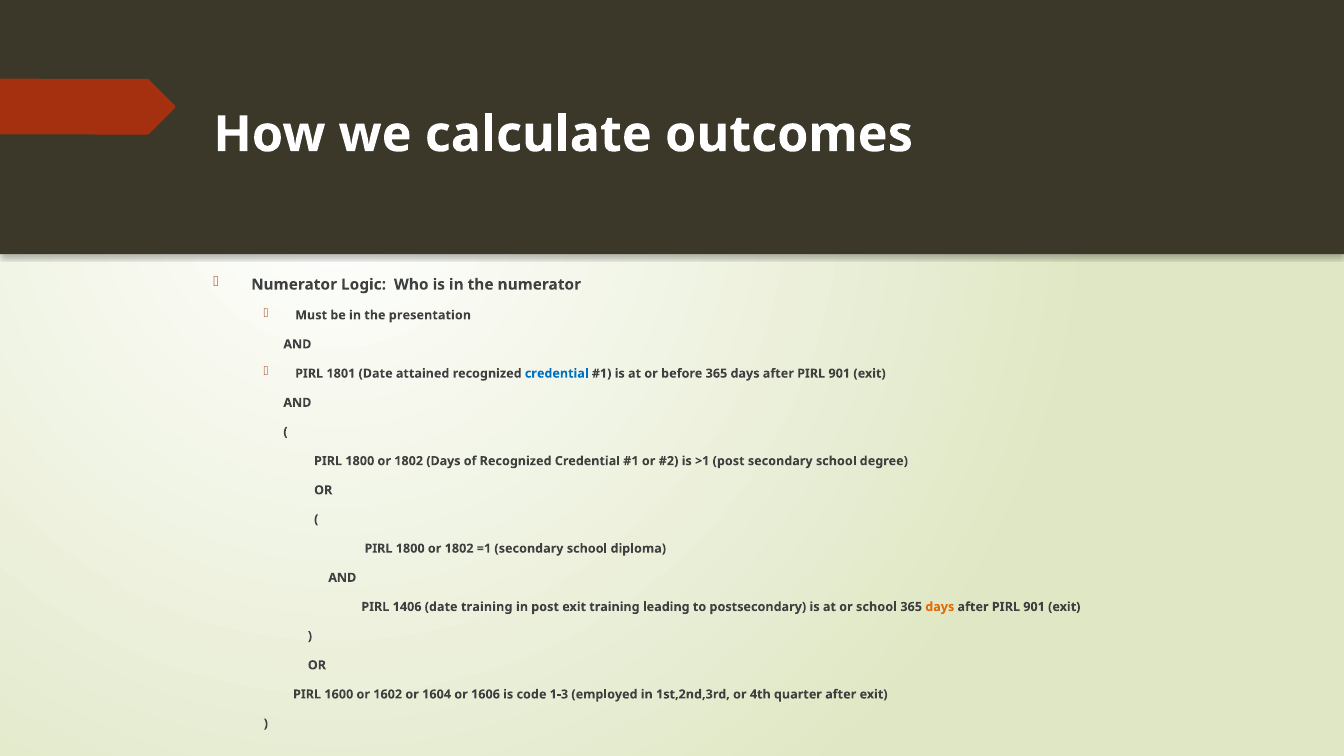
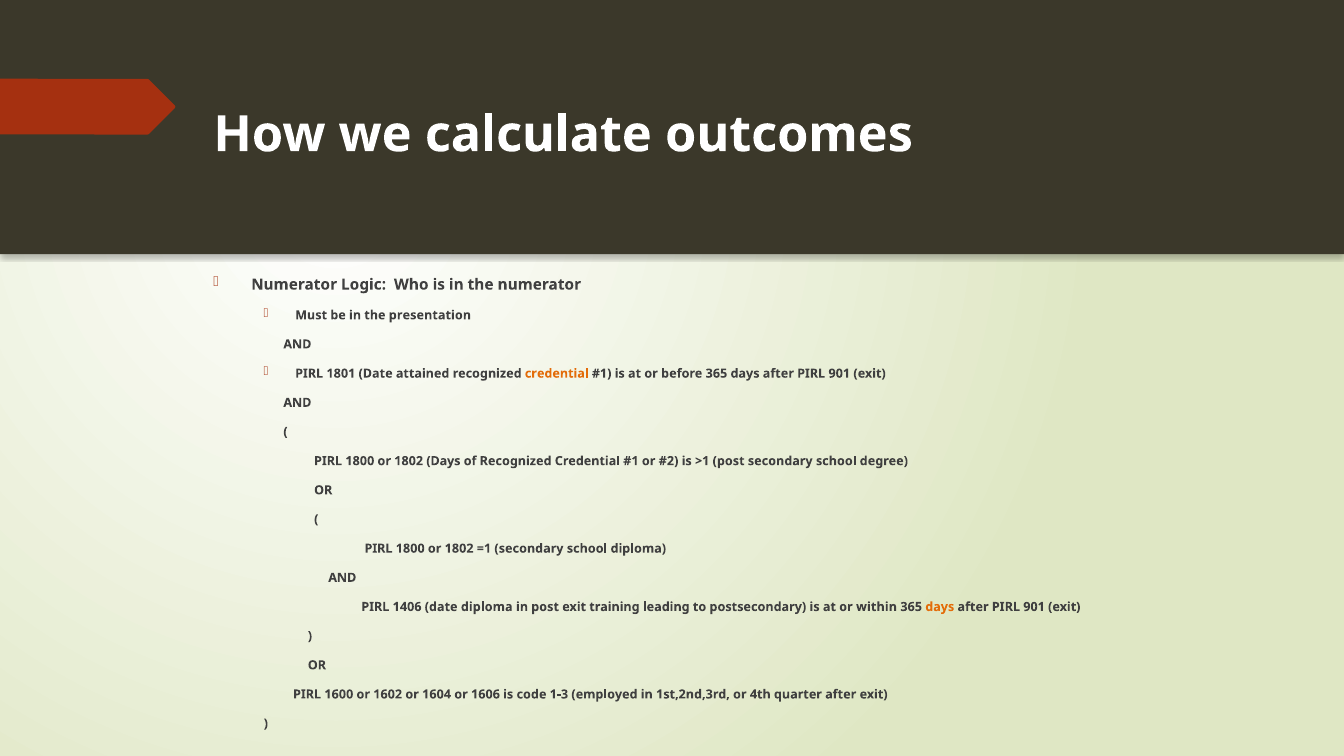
credential colour: blue -> orange (557, 373)
date training: training -> diploma (487, 607)
or school: school -> within (877, 607)
